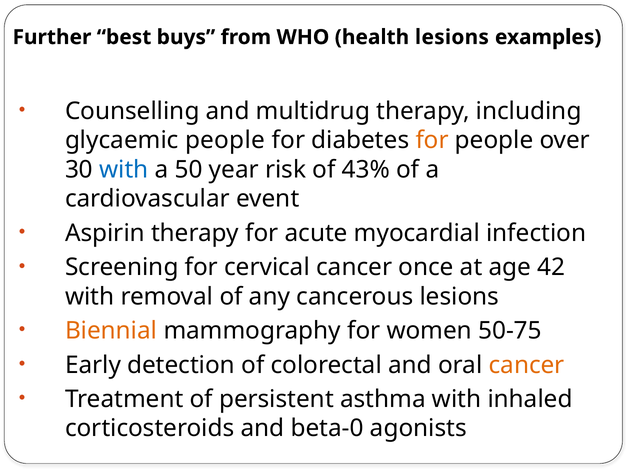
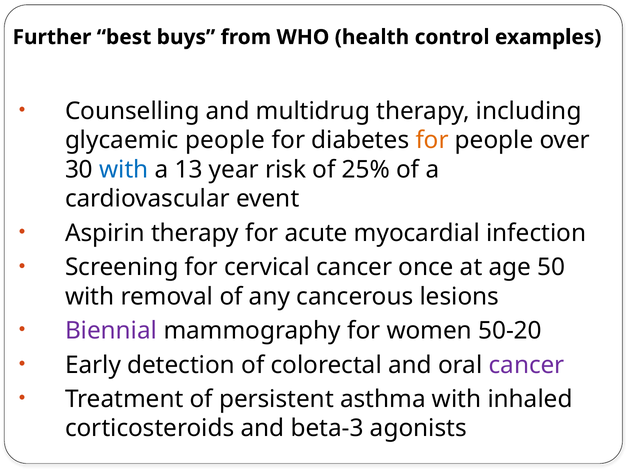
health lesions: lesions -> control (452, 37)
50: 50 -> 13 (189, 170)
43%: 43% -> 25% (366, 170)
42: 42 -> 50 (551, 267)
Biennial colour: orange -> purple (111, 331)
50-75: 50-75 -> 50-20 (510, 331)
cancer colour: orange -> purple (527, 365)
beta-0: beta-0 -> beta-3 (327, 429)
